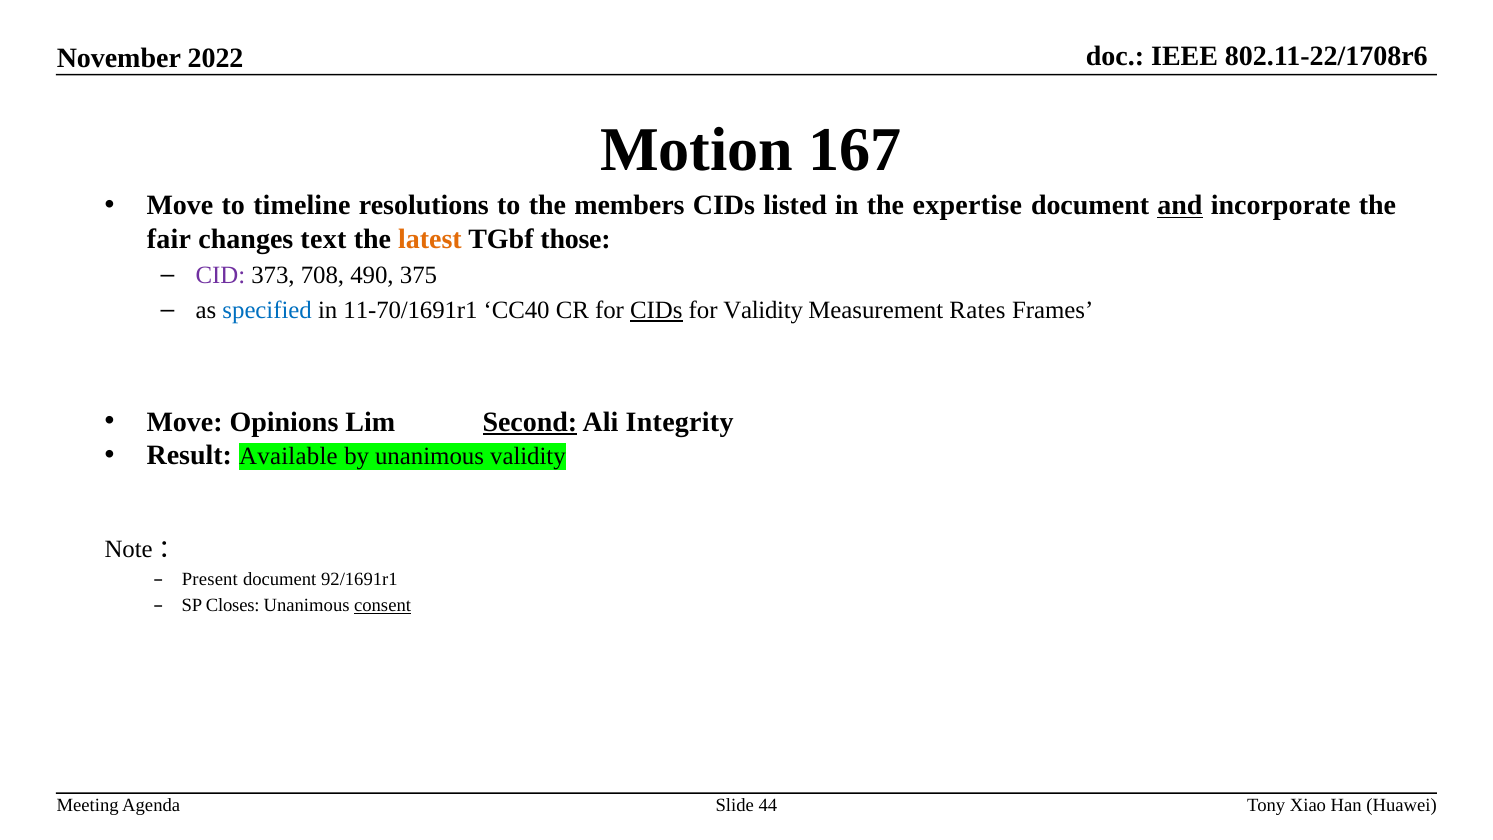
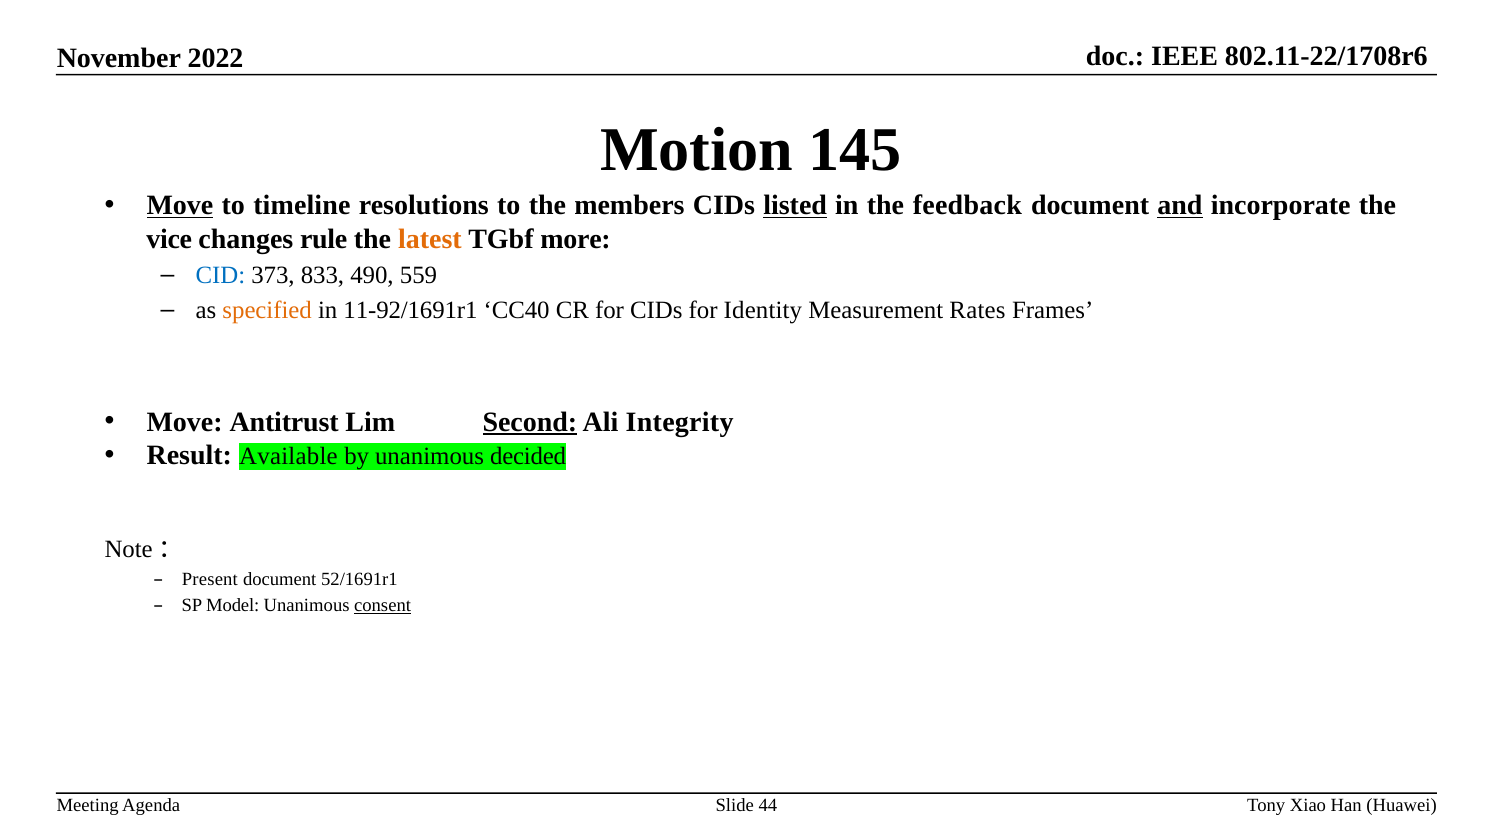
167: 167 -> 145 (855, 150)
Move underline: none -> present (180, 205)
listed underline: none -> present (795, 205)
expertise: expertise -> feedback (967, 205)
fair: fair -> vice (169, 239)
text: text -> rule (324, 239)
those: those -> more (576, 239)
CID colour: purple -> blue (220, 275)
708: 708 -> 833 (323, 275)
375: 375 -> 559 (419, 275)
specified colour: blue -> orange (267, 310)
11-70/1691r1: 11-70/1691r1 -> 11-92/1691r1 (410, 310)
CIDs underline: present -> none (656, 310)
for Validity: Validity -> Identity (763, 310)
Opinions: Opinions -> Antitrust (284, 422)
unanimous validity: validity -> decided (528, 456)
92/1691r1: 92/1691r1 -> 52/1691r1 (359, 579)
Closes: Closes -> Model (233, 605)
